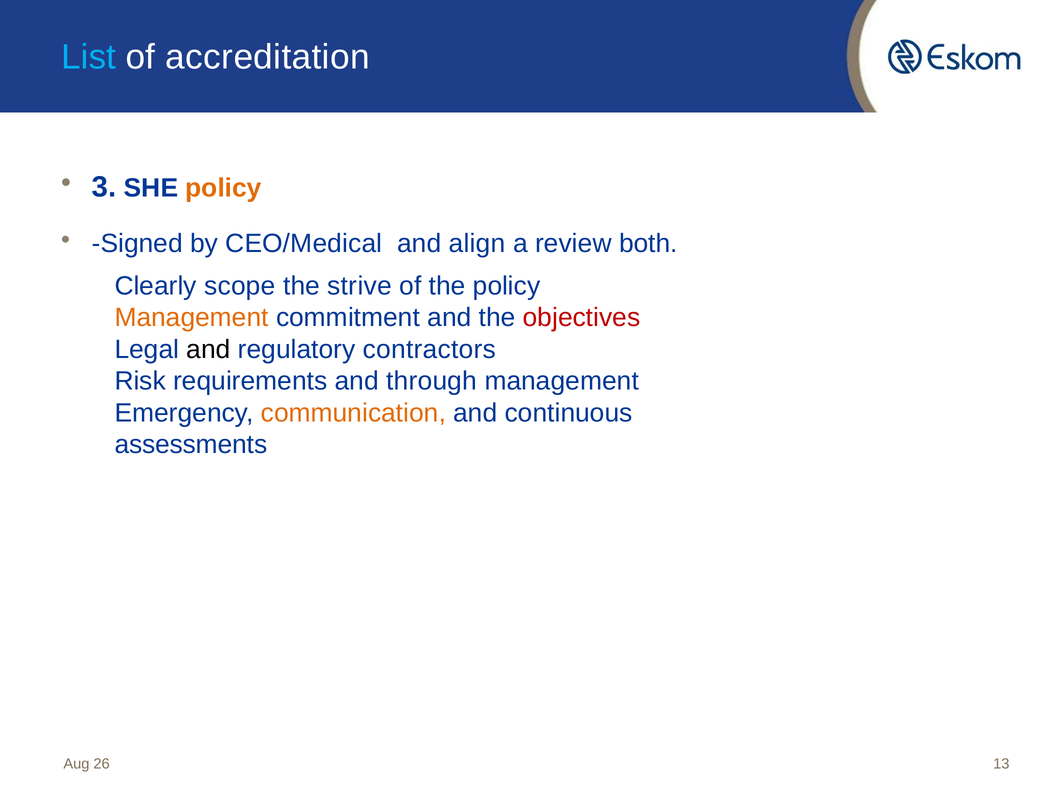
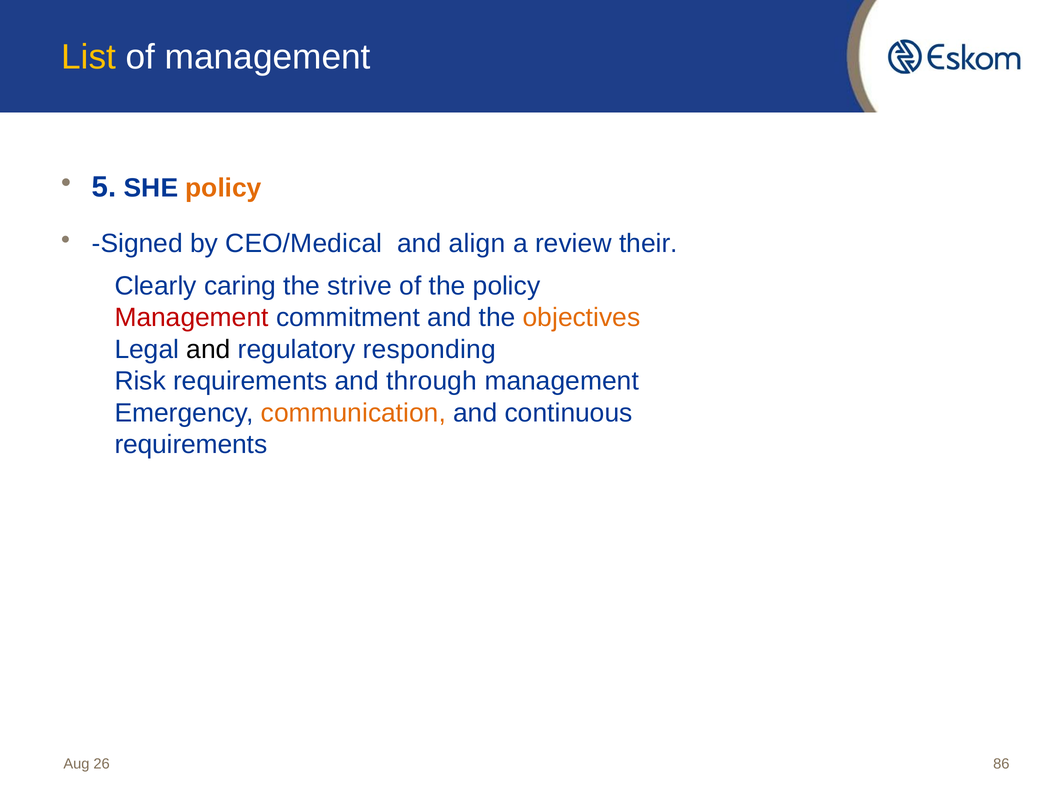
List colour: light blue -> yellow (88, 57)
of accreditation: accreditation -> management (268, 57)
3: 3 -> 5 (104, 187)
both: both -> their (648, 244)
scope: scope -> caring (240, 286)
Management colour: orange -> red (192, 318)
objectives colour: red -> orange (582, 318)
contractors: contractors -> responding (429, 350)
assessments: assessments -> requirements (191, 445)
13: 13 -> 86 (1001, 765)
